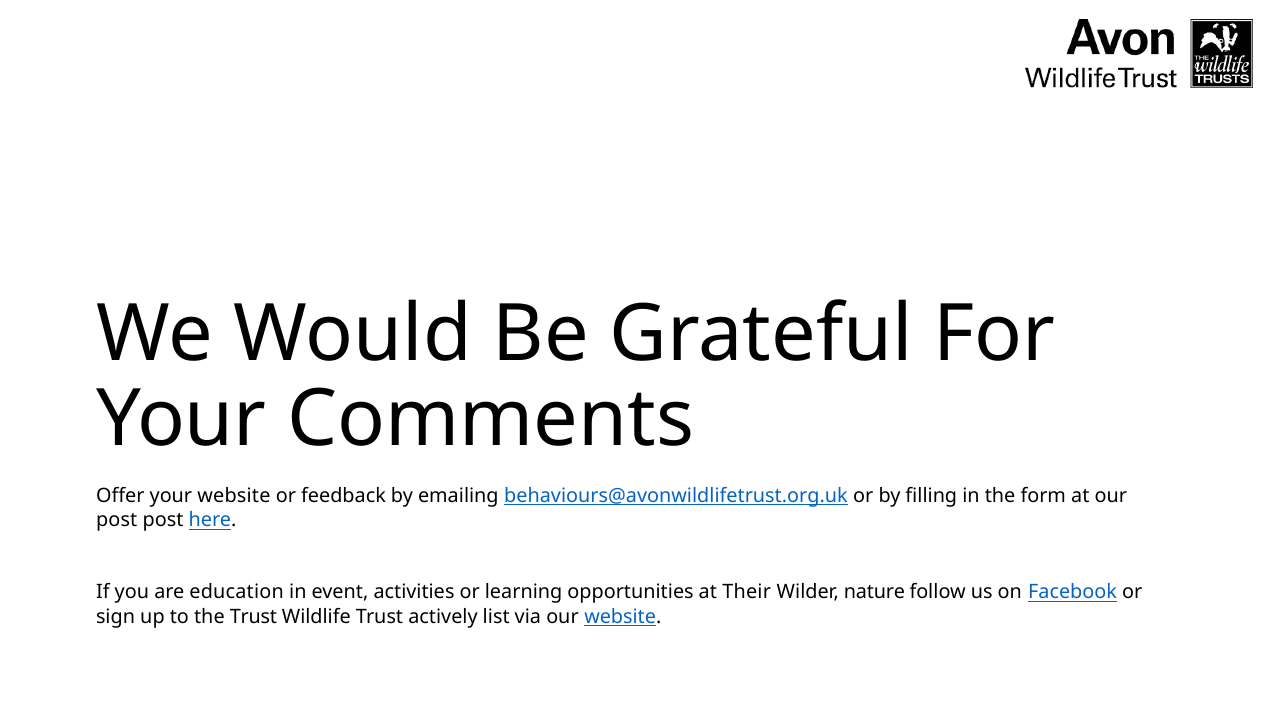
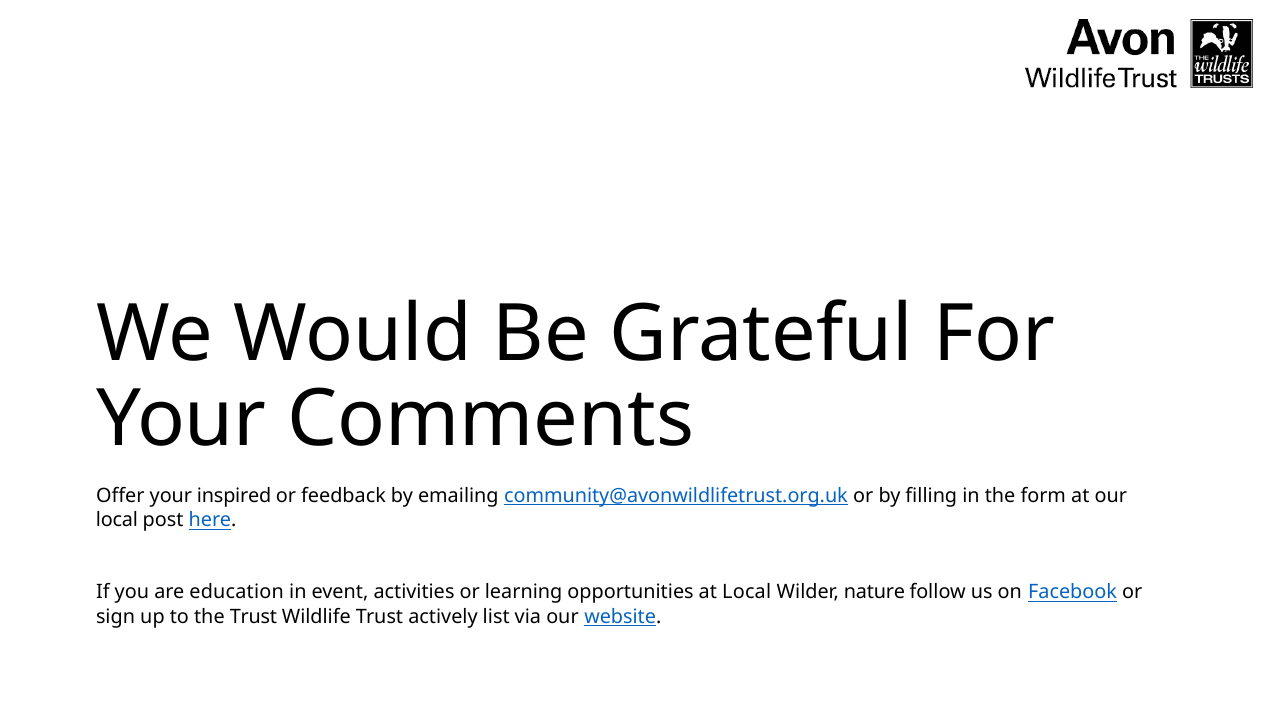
your website: website -> inspired (234, 495)
behaviours@avonwildlifetrust.org.uk: behaviours@avonwildlifetrust.org.uk -> community@avonwildlifetrust.org.uk (676, 495)
post: post -> local (117, 520)
at Their: Their -> Local (747, 592)
